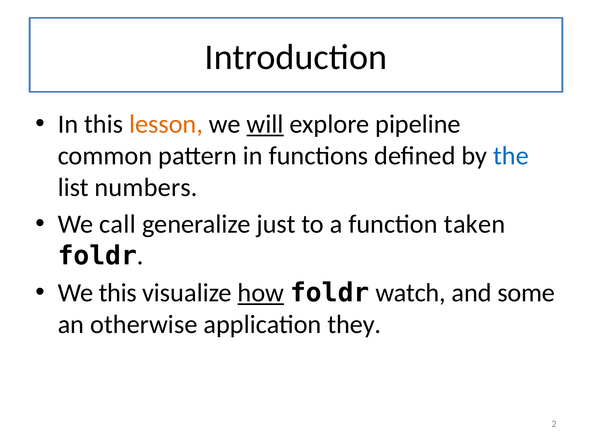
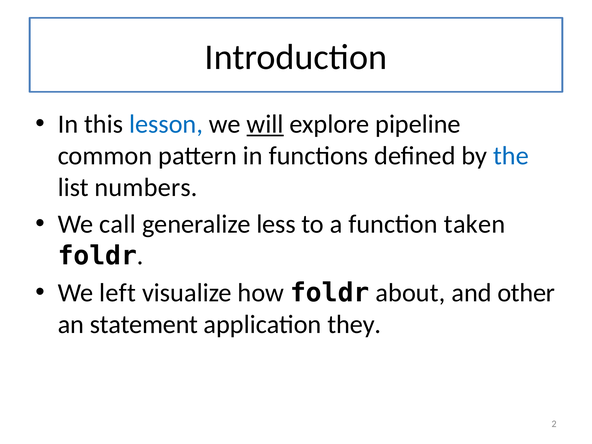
lesson colour: orange -> blue (166, 124)
just: just -> less (276, 224)
We this: this -> left (118, 293)
how underline: present -> none (261, 293)
watch: watch -> about (410, 293)
some: some -> other (526, 293)
otherwise: otherwise -> statement (144, 324)
